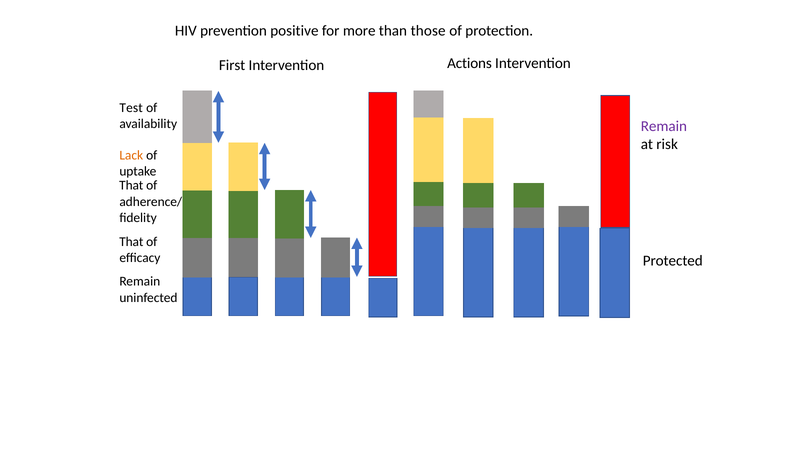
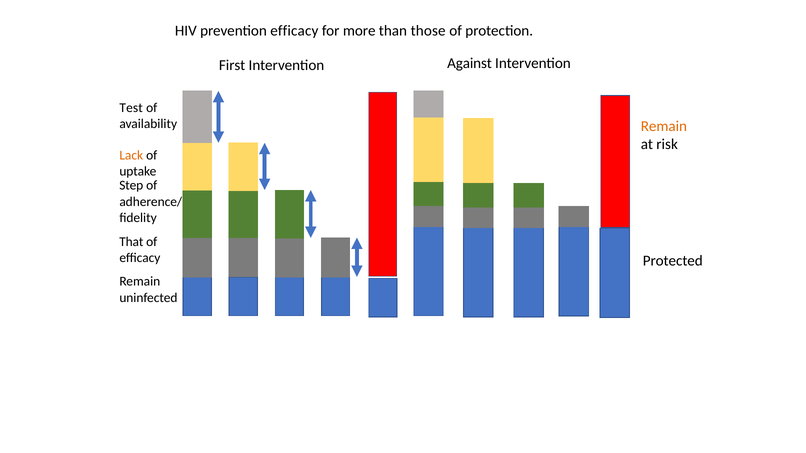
prevention positive: positive -> efficacy (294, 31)
Actions: Actions -> Against (470, 63)
Remain colour: purple -> orange (664, 126)
That: That -> Step (131, 186)
